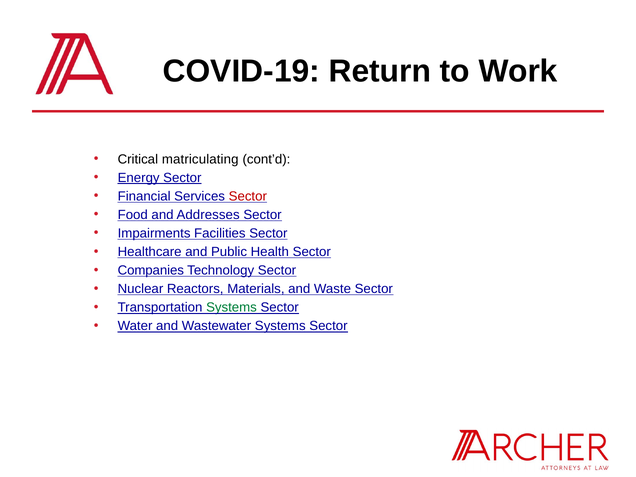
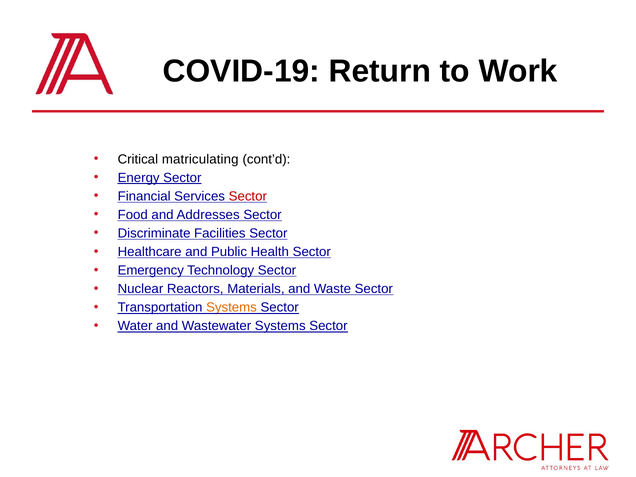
Impairments: Impairments -> Discriminate (154, 233)
Companies: Companies -> Emergency (151, 270)
Systems colour: green -> orange (231, 308)
